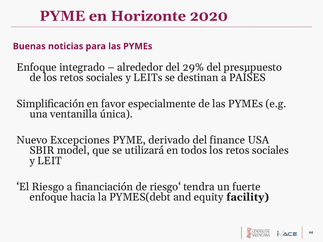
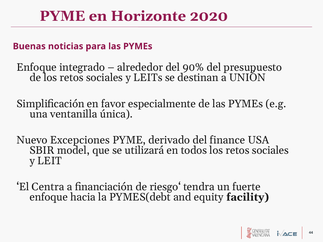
29%: 29% -> 90% (193, 67)
PAÍSES: PAÍSES -> UNIÓN (247, 78)
Riesgo: Riesgo -> Centra (48, 187)
